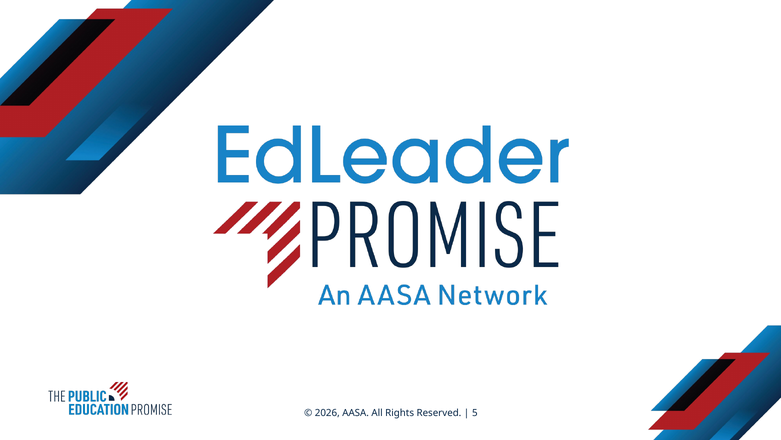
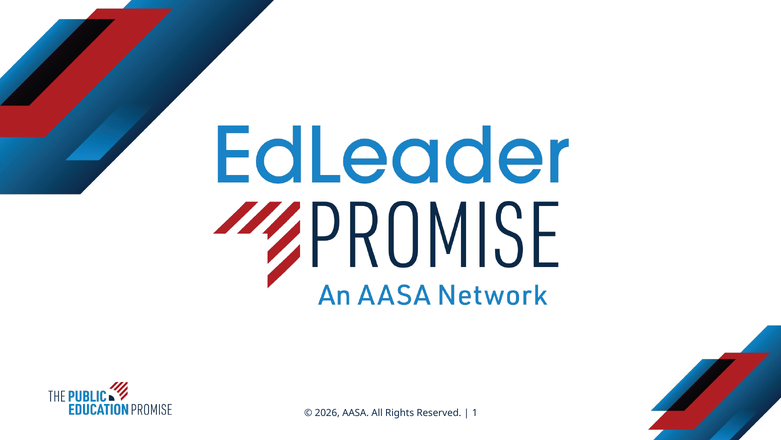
5: 5 -> 1 (475, 412)
